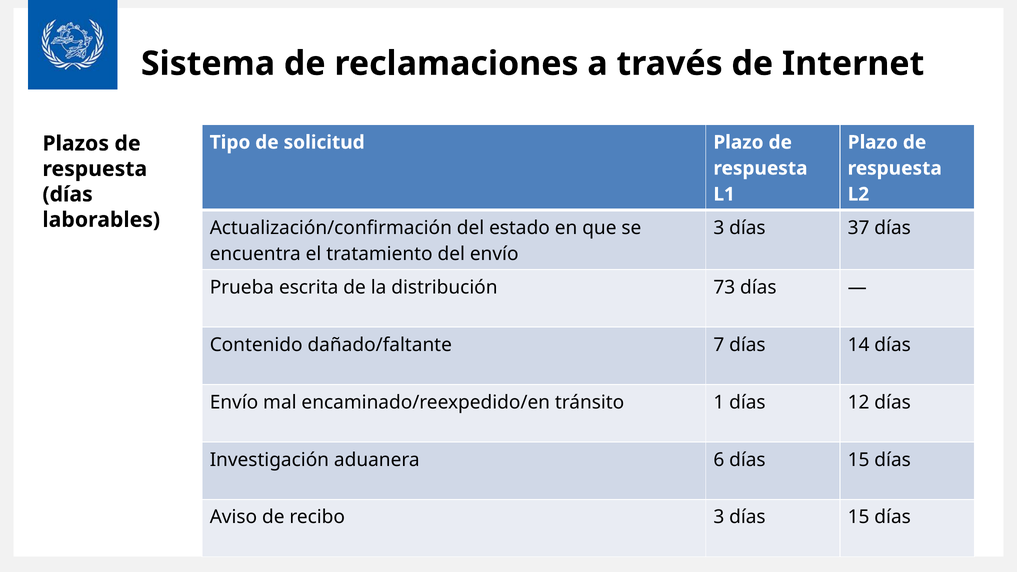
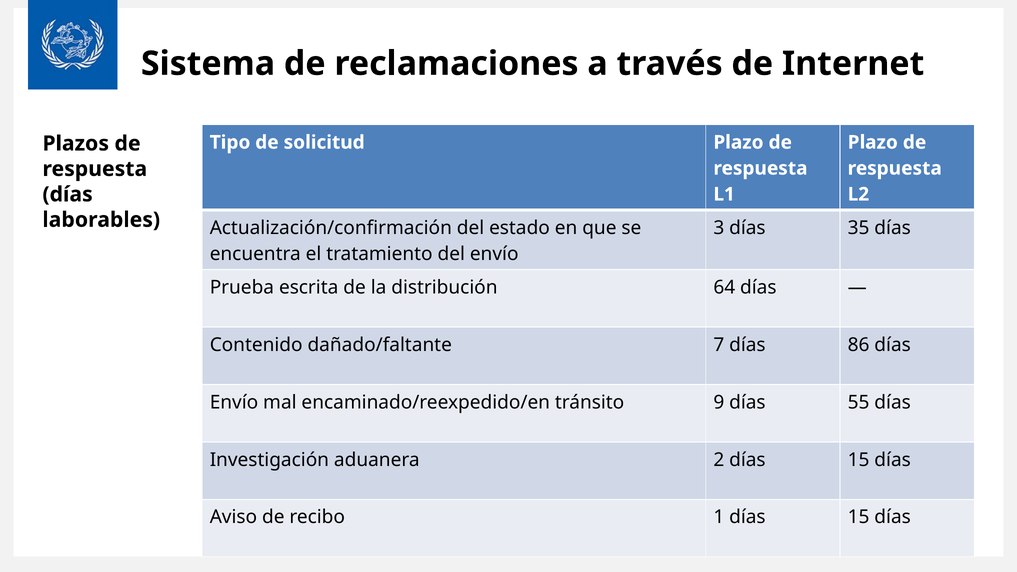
37: 37 -> 35 (859, 228)
73: 73 -> 64 (724, 287)
14: 14 -> 86 (859, 345)
1: 1 -> 9 (719, 402)
12: 12 -> 55 (859, 402)
6: 6 -> 2 (719, 460)
recibo 3: 3 -> 1 (719, 517)
